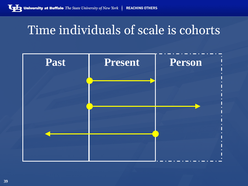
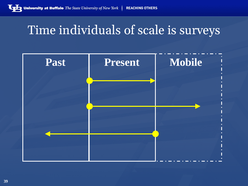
cohorts: cohorts -> surveys (200, 30)
Person: Person -> Mobile (186, 62)
